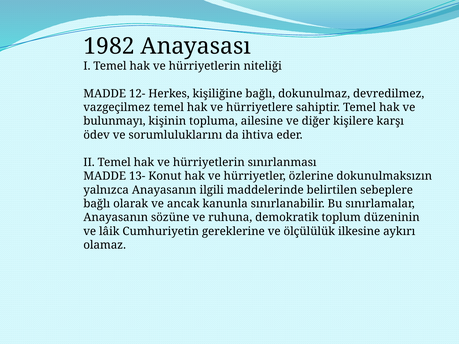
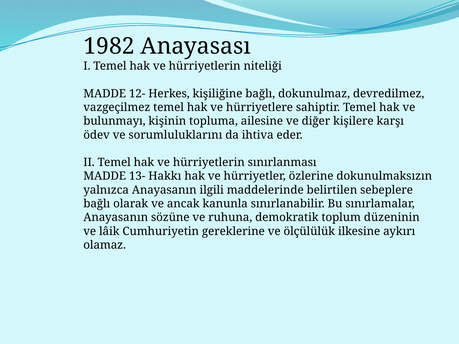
Konut: Konut -> Hakkı (165, 176)
